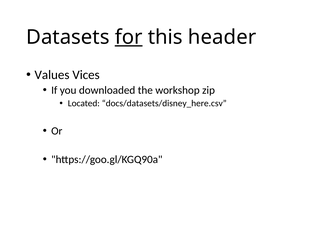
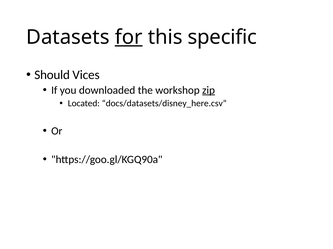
header: header -> specific (222, 37)
Values: Values -> Should (52, 75)
zip underline: none -> present (209, 90)
